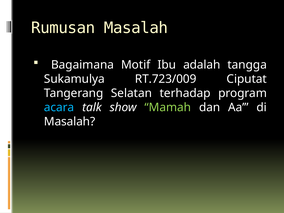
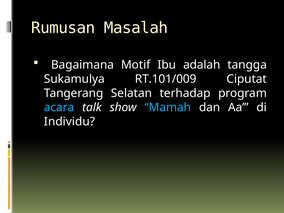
RT.723/009: RT.723/009 -> RT.101/009 (166, 79)
Mamah colour: light green -> light blue (168, 107)
Masalah: Masalah -> Individu (69, 122)
